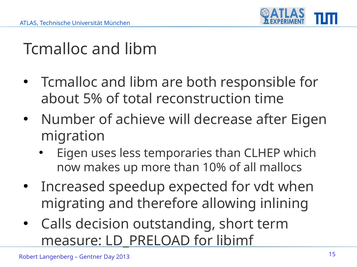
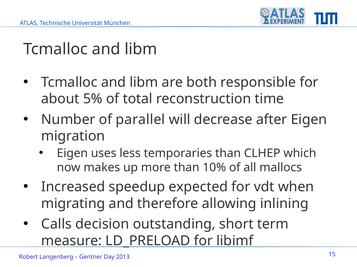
achieve: achieve -> parallel (140, 120)
